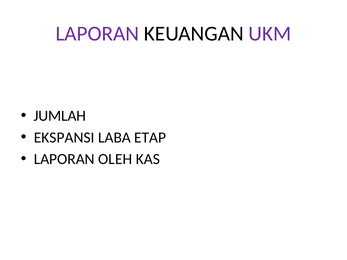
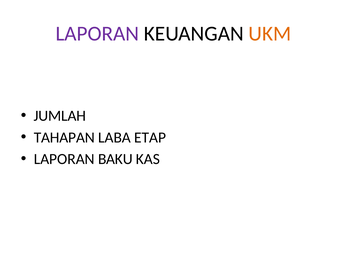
UKM colour: purple -> orange (270, 34)
EKSPANSI: EKSPANSI -> TAHAPAN (64, 138)
OLEH: OLEH -> BAKU (115, 159)
